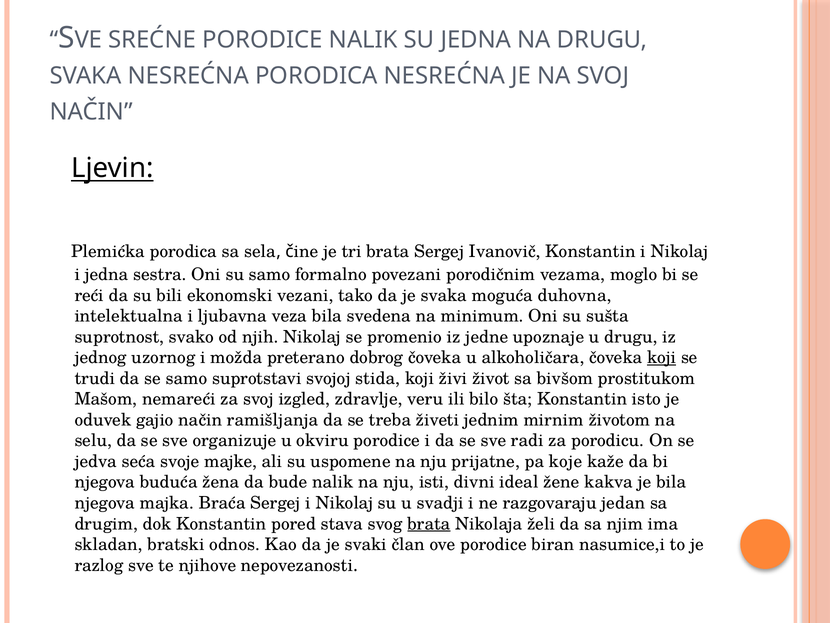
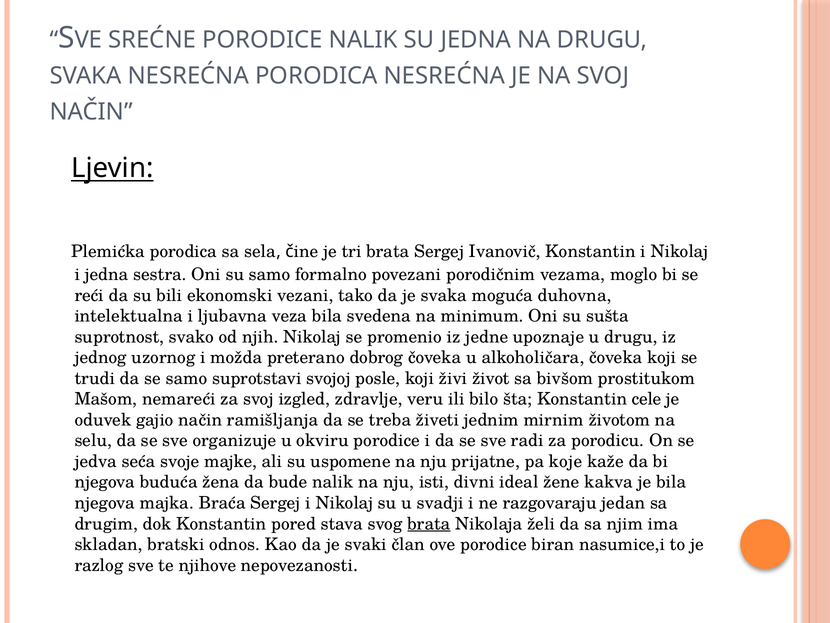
koji underline: present -> none (662, 357)
stida: stida -> posle (378, 378)
isto: isto -> cele (647, 399)
